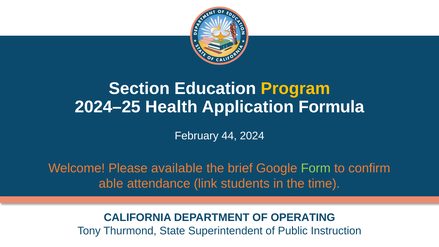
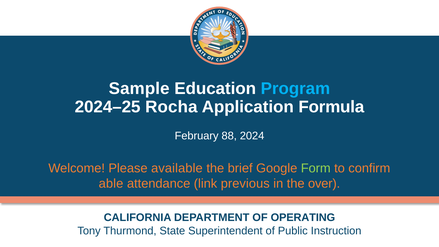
Section: Section -> Sample (139, 89)
Program colour: yellow -> light blue (295, 89)
Health: Health -> Rocha (171, 107)
44: 44 -> 88 (229, 136)
students: students -> previous (245, 183)
time: time -> over (324, 183)
